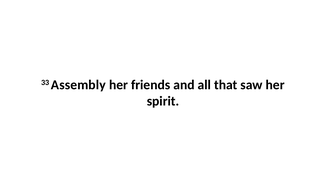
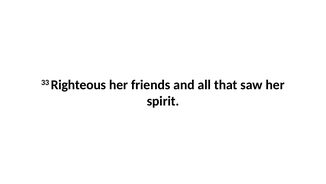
Assembly: Assembly -> Righteous (78, 84)
